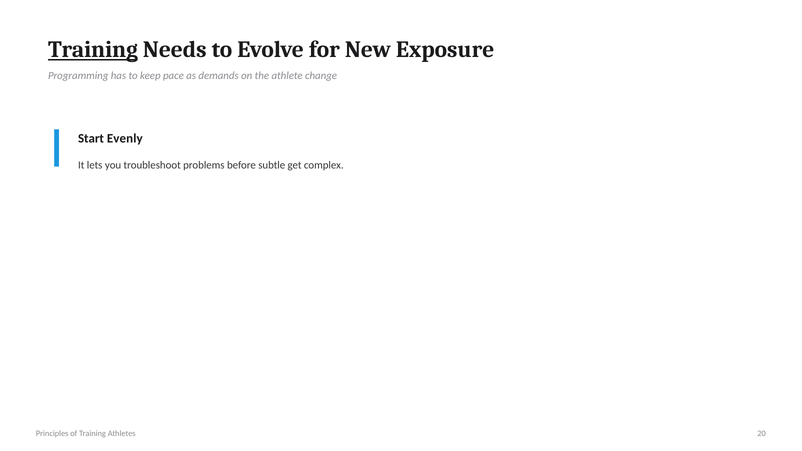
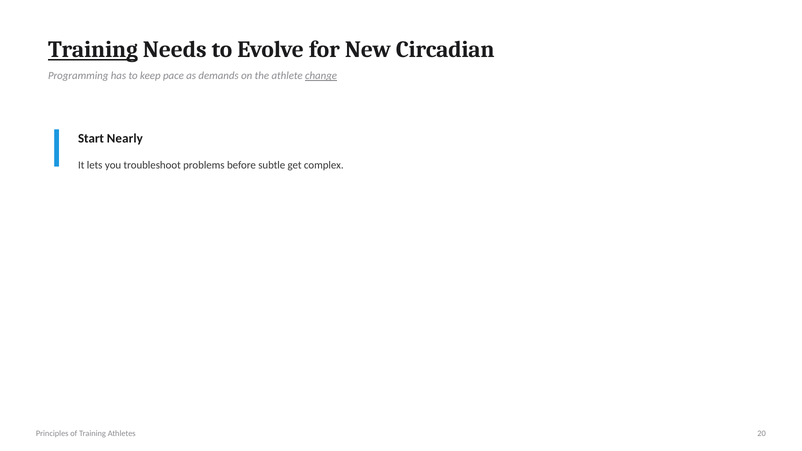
Exposure: Exposure -> Circadian (445, 50)
change underline: none -> present (321, 76)
Evenly: Evenly -> Nearly (125, 139)
